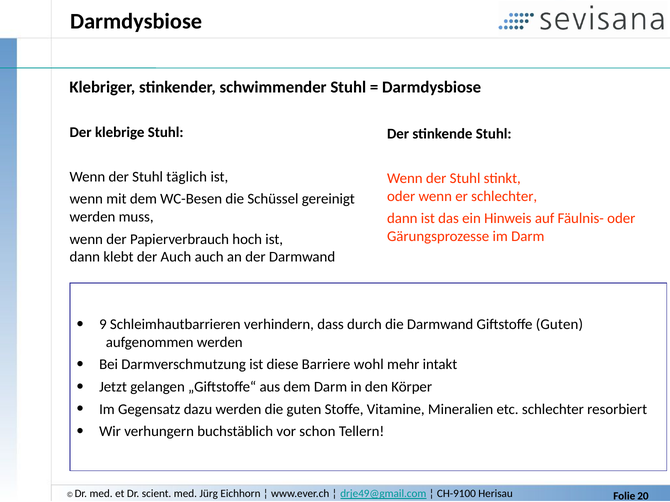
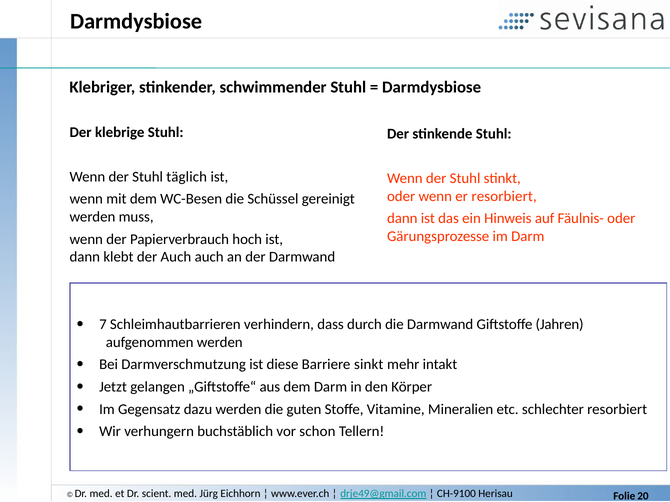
er schlechter: schlechter -> resorbiert (504, 196)
9: 9 -> 7 (103, 325)
Giftstoffe Guten: Guten -> Jahren (560, 325)
wohl: wohl -> sinkt (369, 365)
